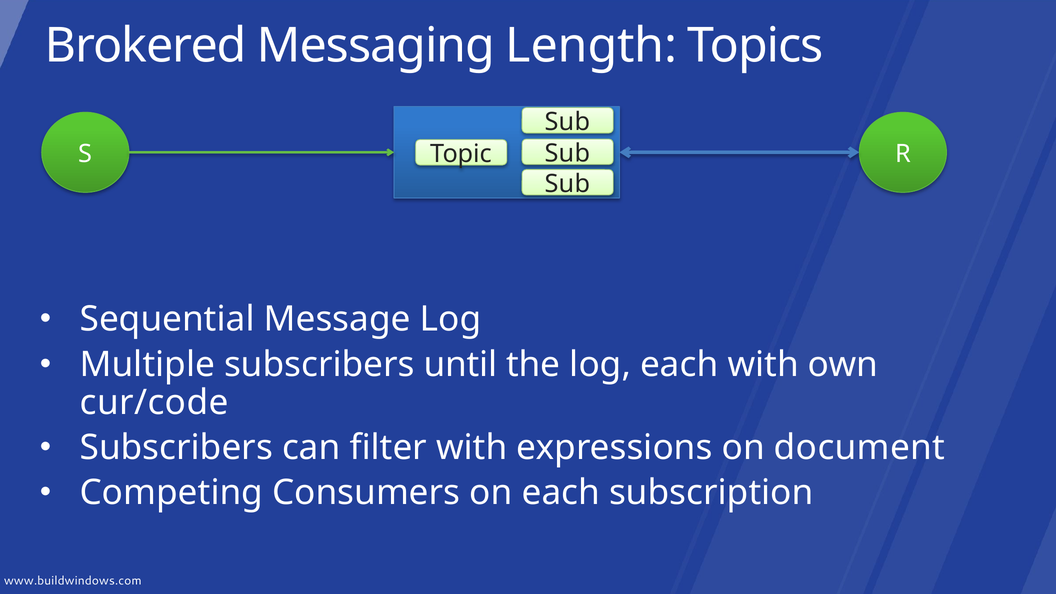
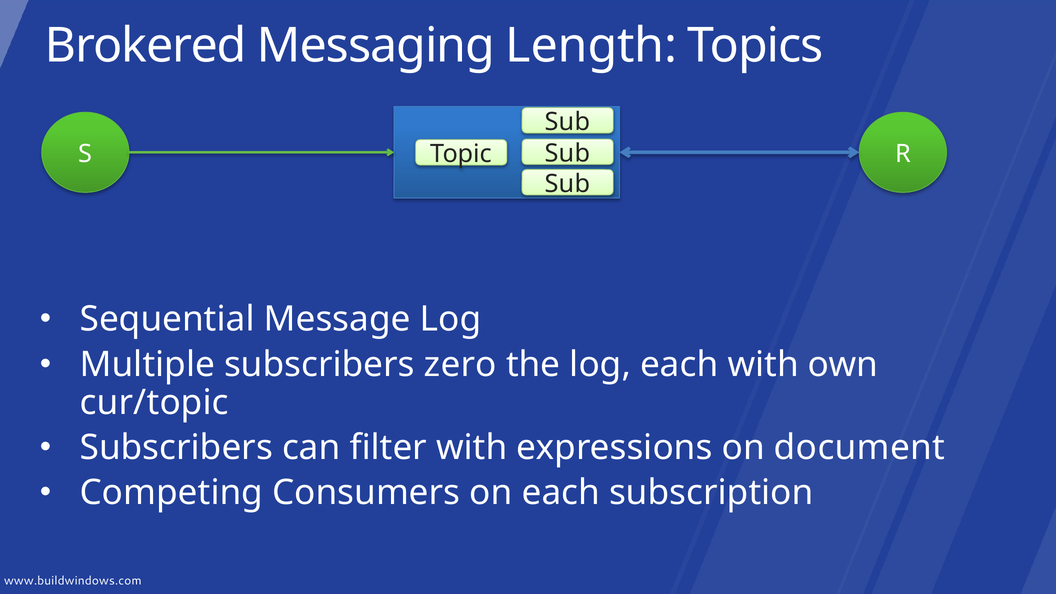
until: until -> zero (460, 365)
cur/code: cur/code -> cur/topic (154, 403)
